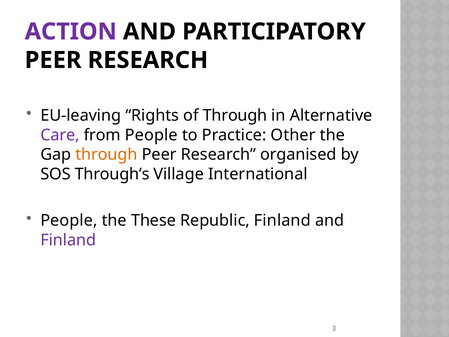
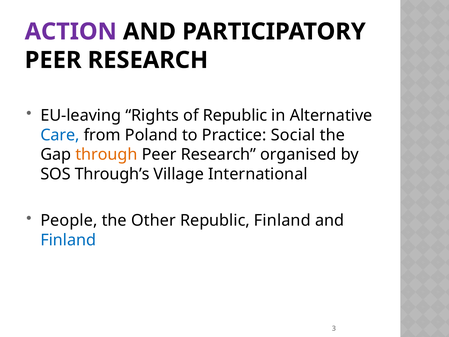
of Through: Through -> Republic (235, 115)
Care colour: purple -> blue (60, 135)
from People: People -> Poland (151, 135)
Other: Other -> Social (293, 135)
These: These -> Other (153, 220)
Finland colour: purple -> blue (68, 240)
